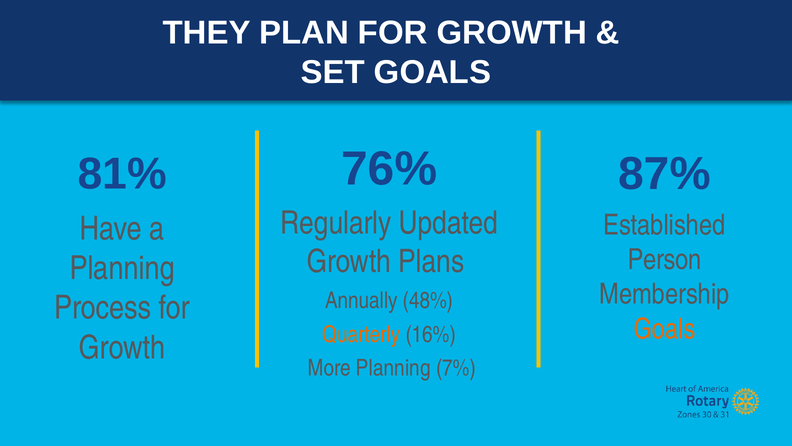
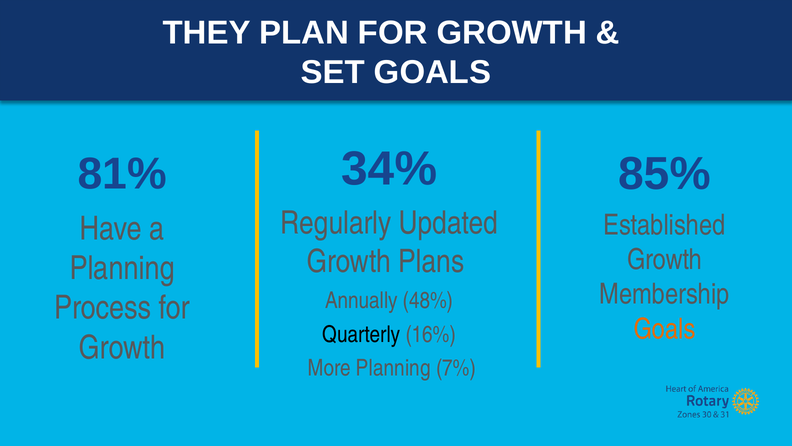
76%: 76% -> 34% (389, 169)
87%: 87% -> 85% (664, 174)
Person: Person -> Growth (665, 259)
Quarterly colour: orange -> black (361, 334)
